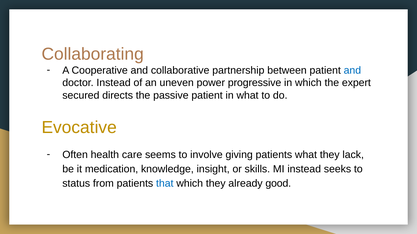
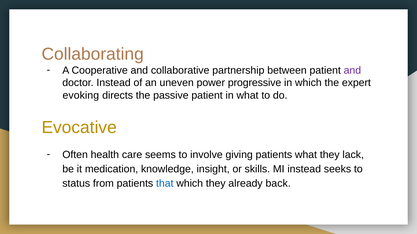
and colour: blue -> purple (352, 71)
secured: secured -> evoking (81, 96)
good: good -> back (278, 184)
